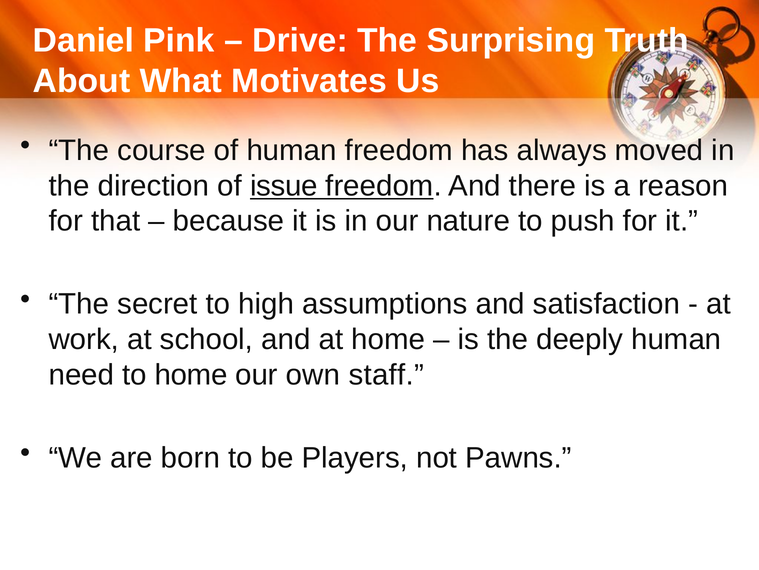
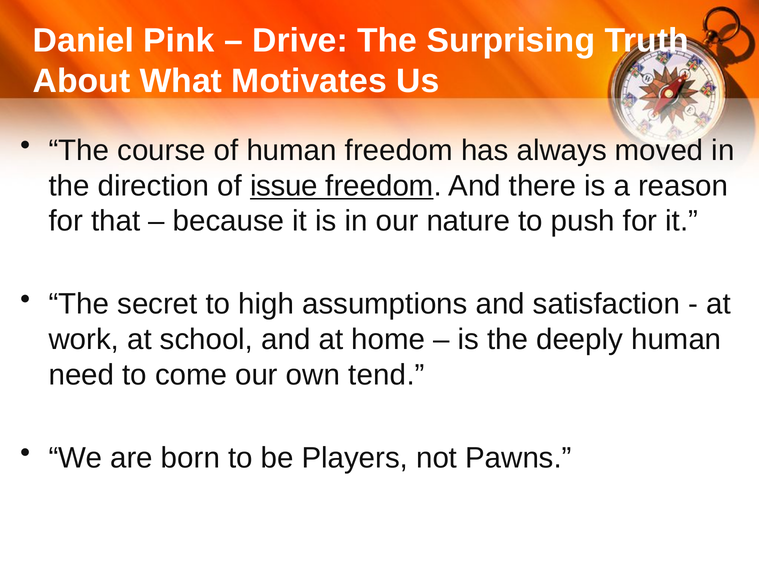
to home: home -> come (191, 375)
staff: staff -> tend (386, 375)
